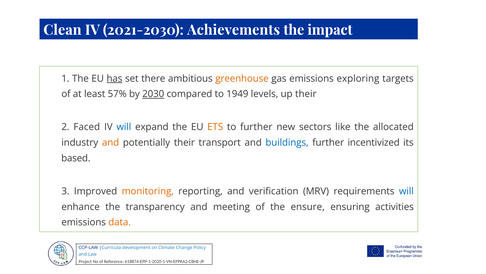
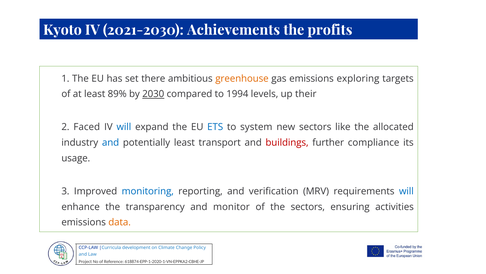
Clean: Clean -> Kyoto (62, 30)
impact: impact -> profits (330, 30)
has underline: present -> none (114, 78)
57%: 57% -> 89% (117, 94)
1949: 1949 -> 1994 (237, 94)
ETS colour: orange -> blue (215, 127)
to further: further -> system (256, 127)
and colour: orange -> blue (111, 142)
potentially their: their -> least (184, 142)
buildings colour: blue -> red (287, 142)
incentivized: incentivized -> compliance (374, 142)
based: based -> usage (76, 158)
monitoring colour: orange -> blue (148, 191)
meeting: meeting -> monitor (231, 206)
the ensure: ensure -> sectors (308, 206)
